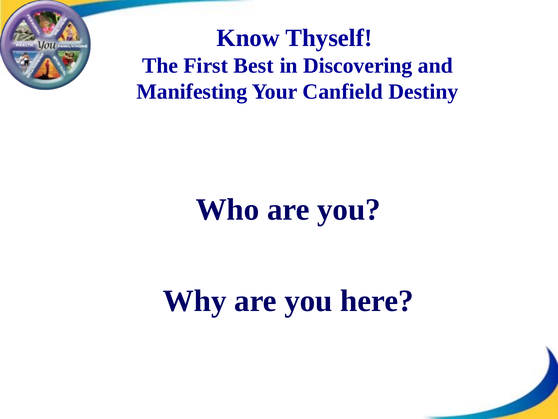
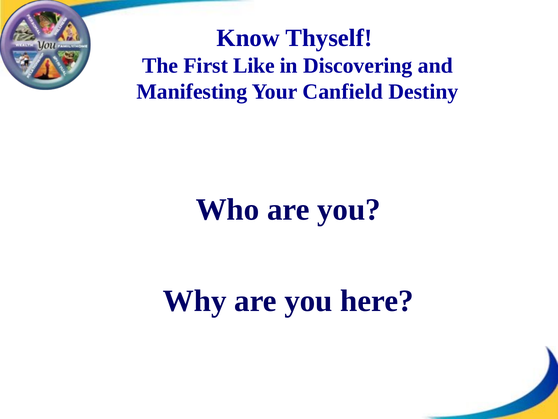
Best: Best -> Like (254, 66)
